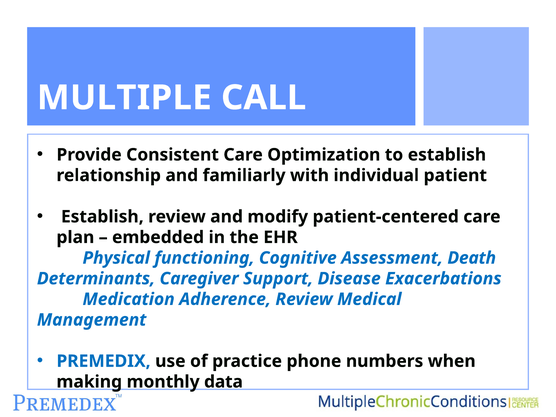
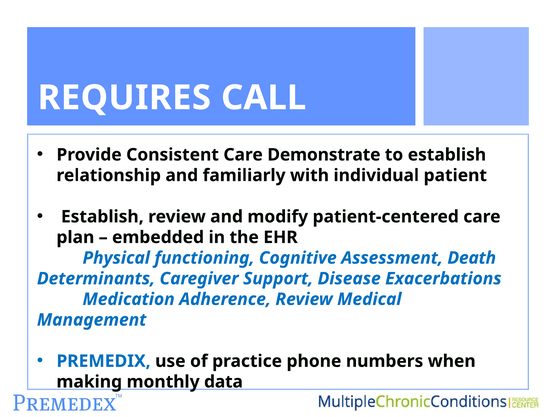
MULTIPLE: MULTIPLE -> REQUIRES (124, 98)
Optimization: Optimization -> Demonstrate (324, 155)
